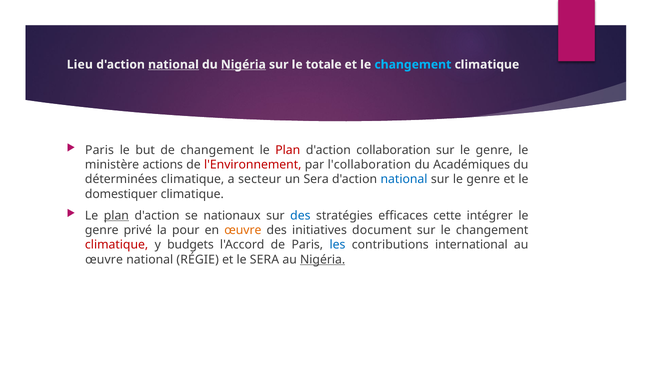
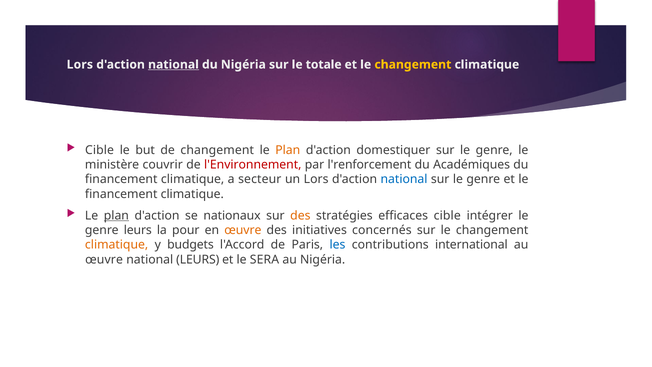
Lieu: Lieu -> Lors (80, 64)
Nigéria underline: present -> none (243, 64)
changement colour: light blue -> yellow (413, 64)
Paris: Paris -> Cible (100, 150)
Plan colour: red -> orange (288, 150)
collaboration: collaboration -> domestiquer (393, 150)
actions: actions -> couvrir (163, 165)
l'collaboration: l'collaboration -> l'renforcement (369, 165)
déterminées: déterminées -> financement (121, 179)
un Sera: Sera -> Lors (316, 179)
domestiquer: domestiquer -> financement (121, 194)
des colour: blue -> orange (300, 215)
efficaces cette: cette -> cible (447, 215)
genre privé: privé -> leurs (138, 230)
document: document -> concernés (382, 230)
climatique colour: red -> orange (117, 245)
national RÉGIE: RÉGIE -> LEURS (198, 259)
Nigéria underline: present -> none (323, 259)
